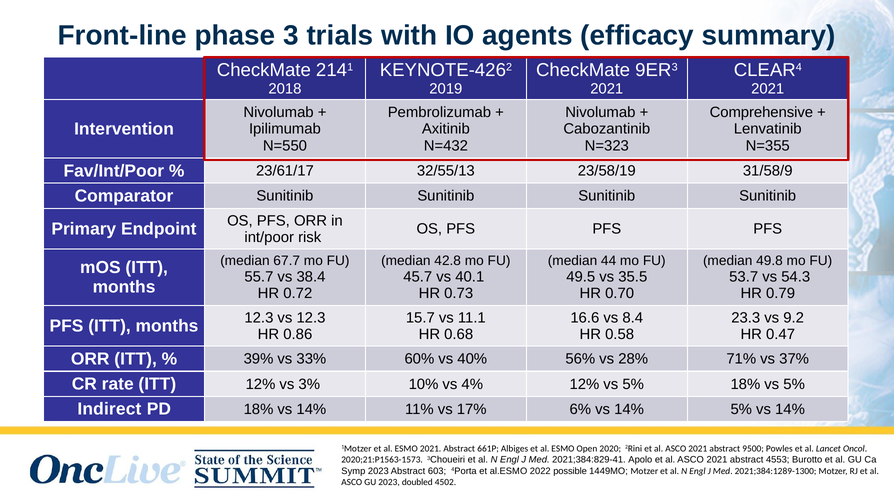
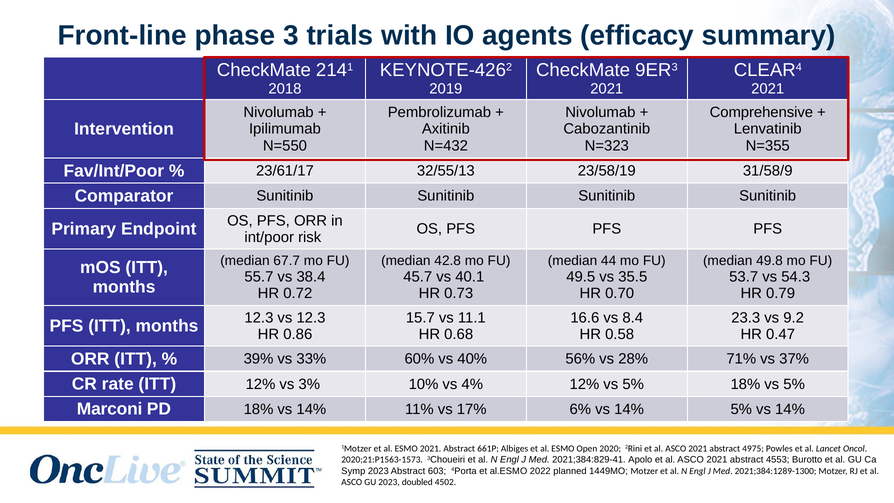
Indirect: Indirect -> Marconi (110, 409)
9500: 9500 -> 4975 (753, 449)
possible: possible -> planned (570, 471)
